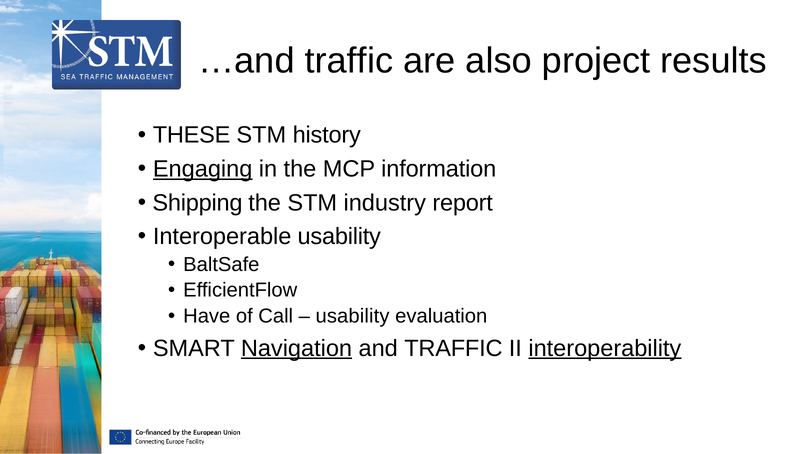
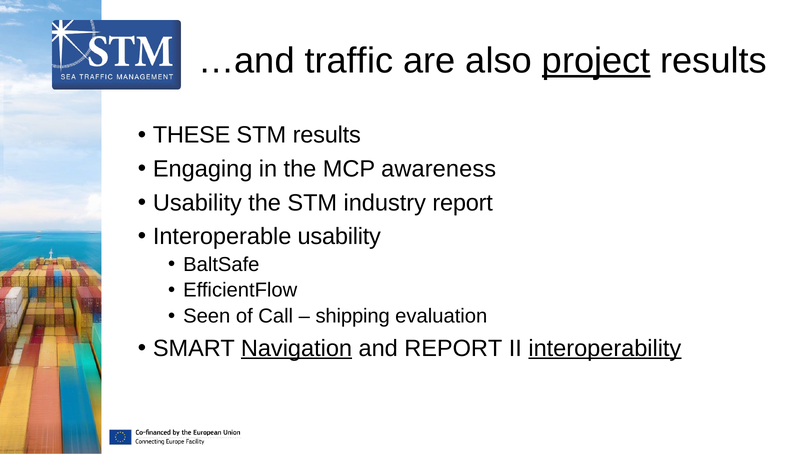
project underline: none -> present (596, 61)
STM history: history -> results (327, 135)
Engaging underline: present -> none (203, 169)
information: information -> awareness (439, 169)
Shipping: Shipping -> Usability (197, 203)
Have: Have -> Seen (207, 317)
usability: usability -> shipping (353, 317)
and TRAFFIC: TRAFFIC -> REPORT (453, 349)
